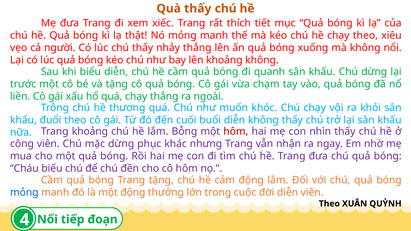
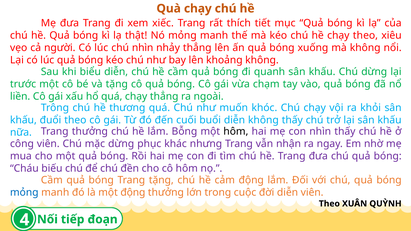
Quà thấy: thấy -> chạy (198, 9)
chú thấy: thấy -> nhìn (143, 48)
Trang khoảng: khoảng -> thưởng (90, 132)
hôm colour: red -> black (236, 132)
